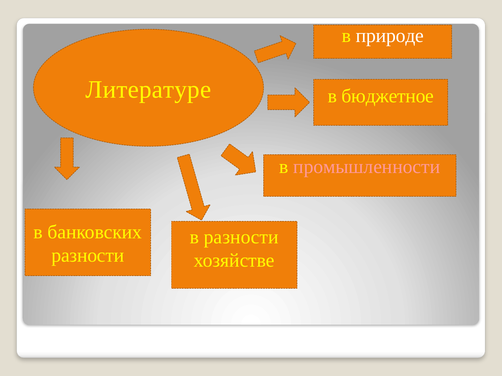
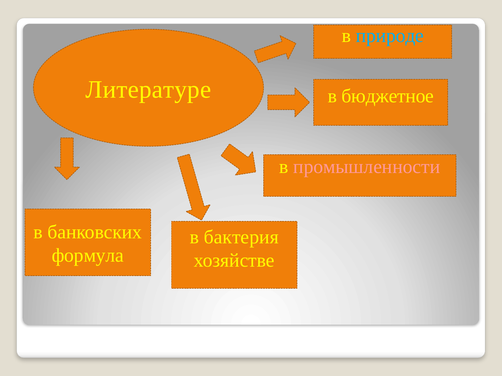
природе colour: white -> light blue (390, 36)
в разности: разности -> бактерия (241, 237)
разности: разности -> формула (88, 256)
